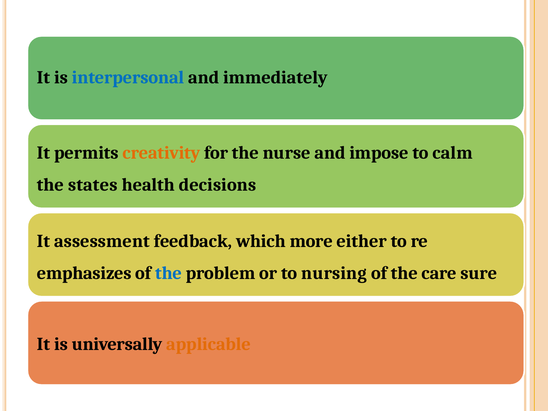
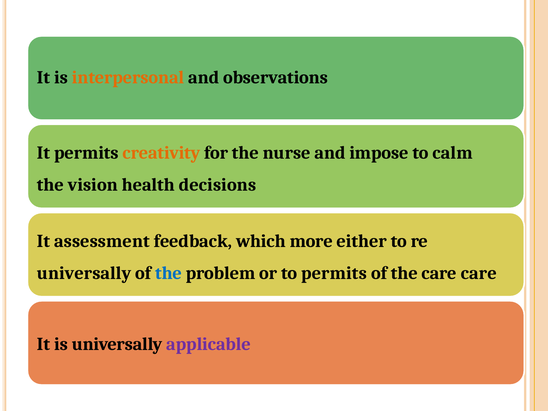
interpersonal colour: blue -> orange (128, 78)
immediately: immediately -> observations (276, 78)
states: states -> vision (93, 185)
emphasizes: emphasizes -> universally (84, 273)
to nursing: nursing -> permits (334, 273)
care sure: sure -> care (479, 273)
applicable colour: orange -> purple (209, 344)
